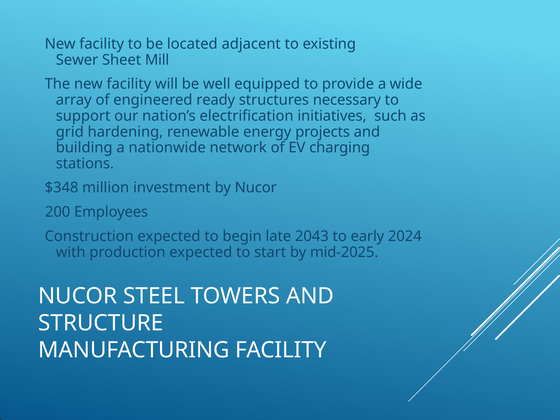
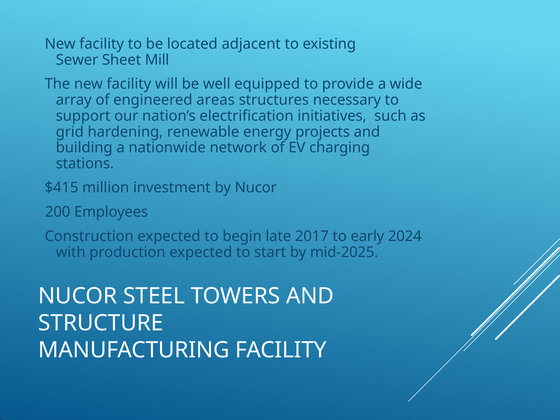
ready: ready -> areas (216, 100)
$348: $348 -> $415 (62, 188)
2043: 2043 -> 2017 (312, 236)
